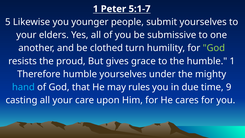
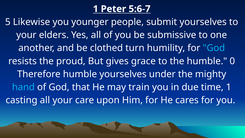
5:1-7: 5:1-7 -> 5:6-7 (140, 9)
God colour: light green -> light blue (214, 48)
humble 1: 1 -> 0 (232, 61)
rules: rules -> train (139, 87)
time 9: 9 -> 1 (229, 87)
